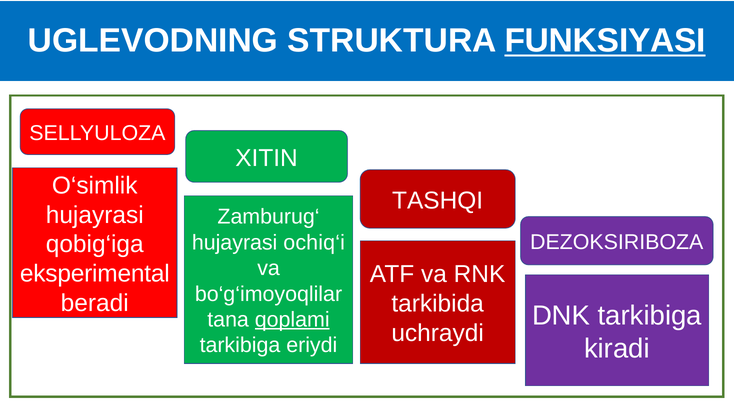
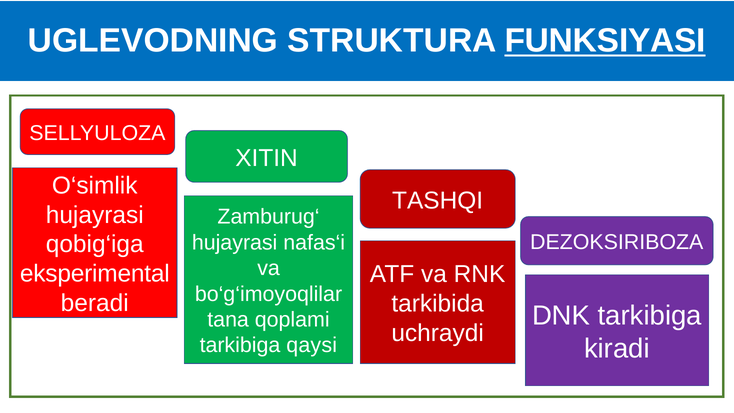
ochiq‘i: ochiq‘i -> nafas‘i (314, 242)
qoplami underline: present -> none (292, 320)
eriydi: eriydi -> qaysi (312, 345)
